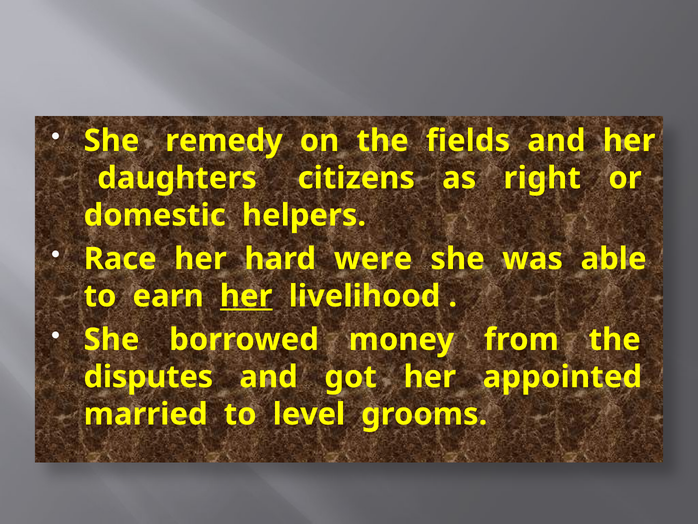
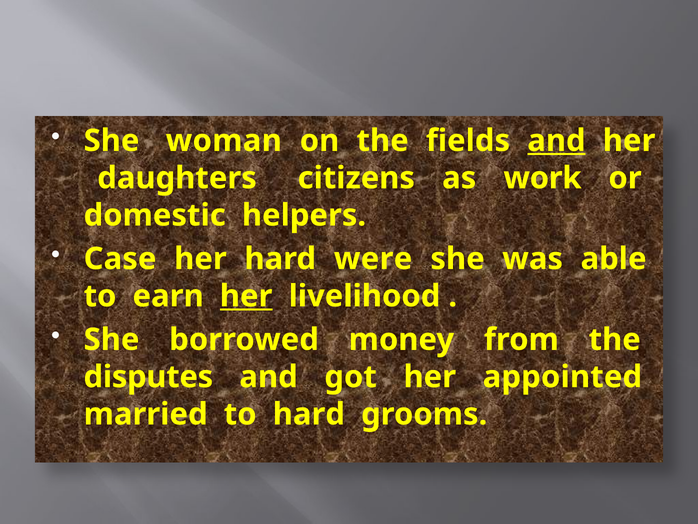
remedy: remedy -> woman (224, 141)
and underline: none -> present (556, 141)
right: right -> work (542, 178)
Race: Race -> Case (120, 259)
to level: level -> hard (309, 414)
